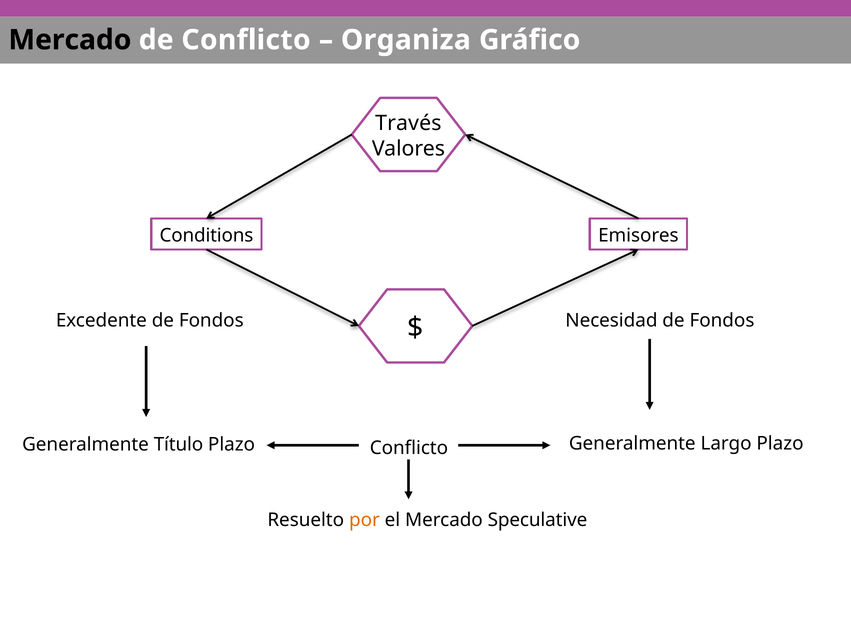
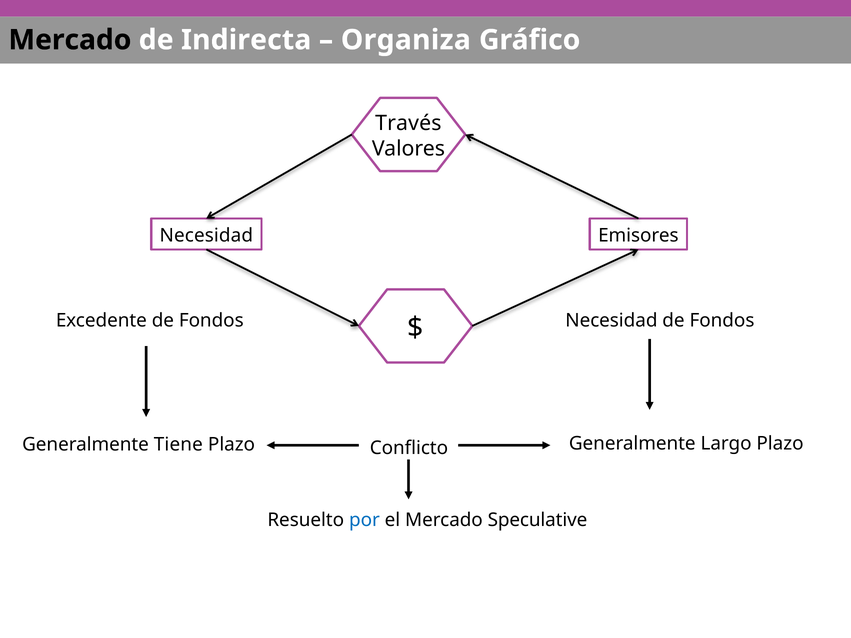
de Conflicto: Conflicto -> Indirecta (246, 40)
Conditions: Conditions -> Necesidad (206, 235)
Título: Título -> Tiene (178, 444)
por colour: orange -> blue (364, 520)
